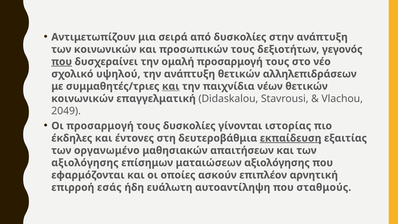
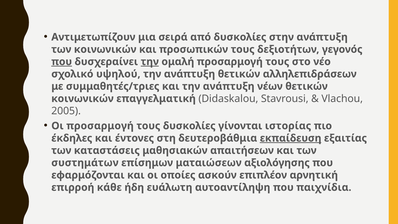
την underline: none -> present (150, 62)
και underline: present -> none (171, 86)
παιχνίδια: παιχνίδια -> ανάπτυξη (229, 86)
2049: 2049 -> 2005 (66, 111)
οργανωμένο: οργανωμένο -> καταστάσεις (107, 150)
αξιολόγησης: αξιολόγησης -> συστημάτων (85, 163)
εσάς: εσάς -> κάθε (109, 187)
σταθμούς: σταθμούς -> παιχνίδια (324, 187)
